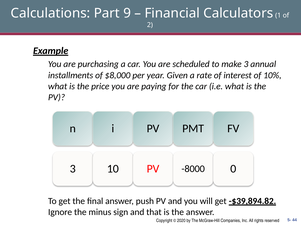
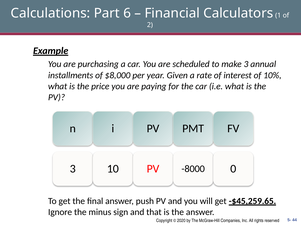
9: 9 -> 6 (127, 13)
-$39,894.82: -$39,894.82 -> -$45,259.65 (252, 201)
